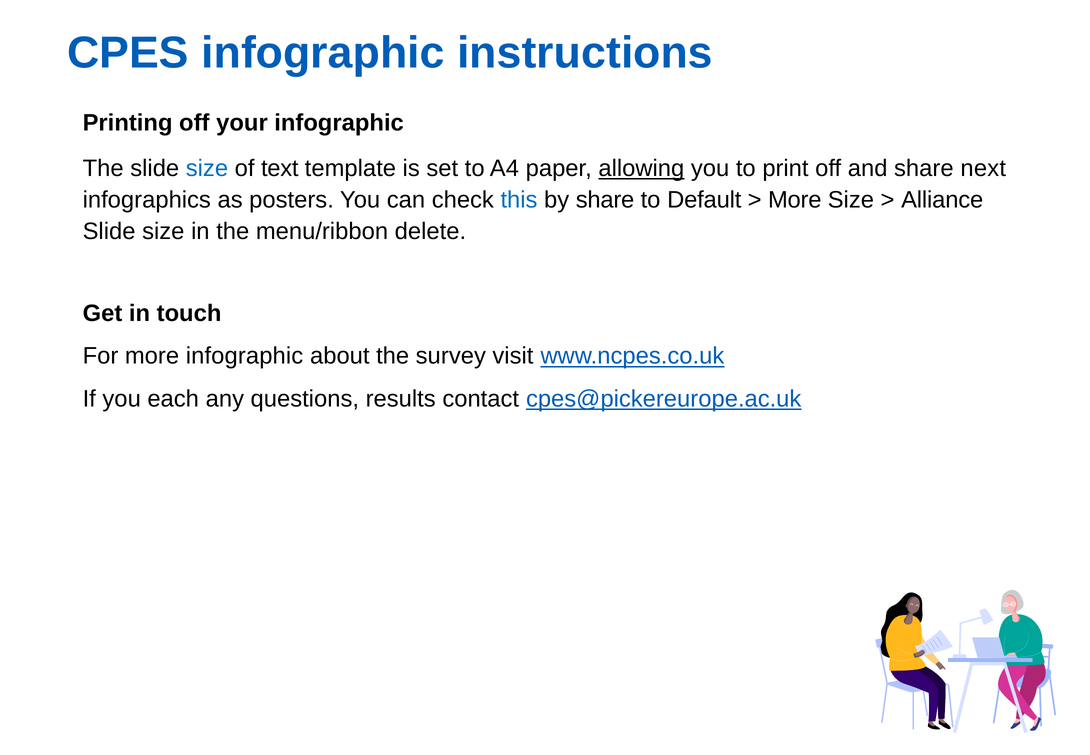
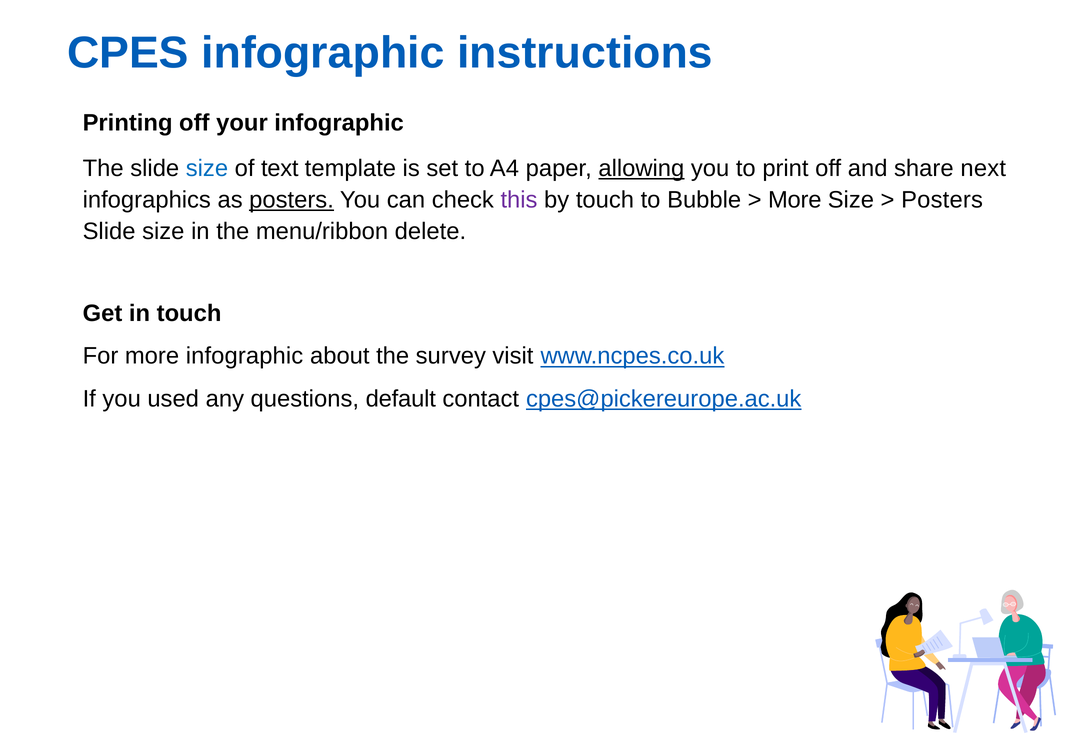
posters underline: none -> present (292, 200)
this colour: blue -> purple (519, 200)
by share: share -> touch (605, 200)
Default: Default -> Bubble (704, 200)
Alliance: Alliance -> Posters (942, 200)
each: each -> used (173, 398)
results: results -> default (401, 398)
